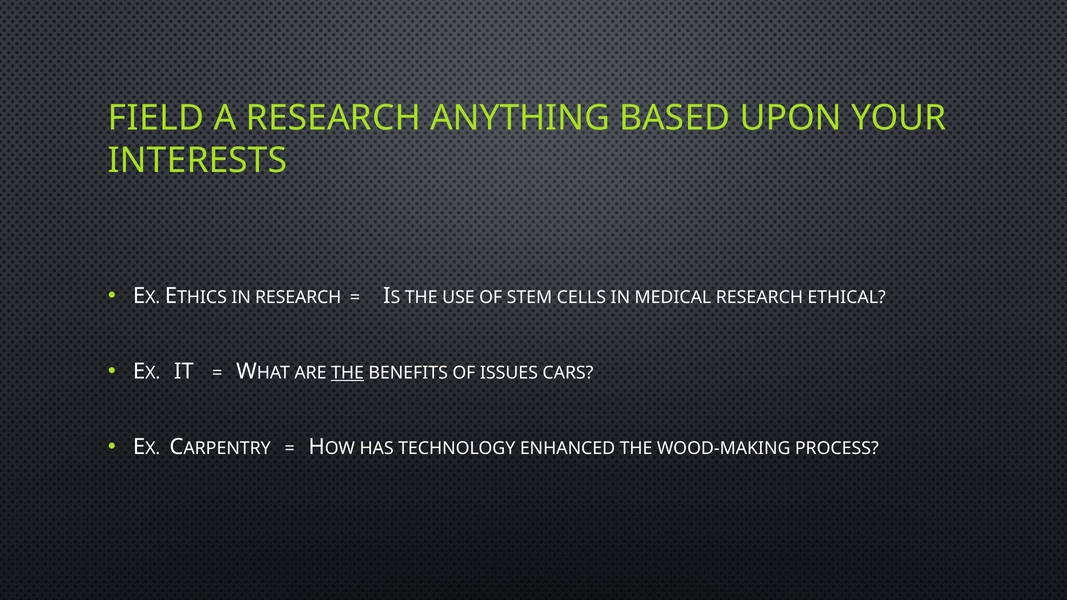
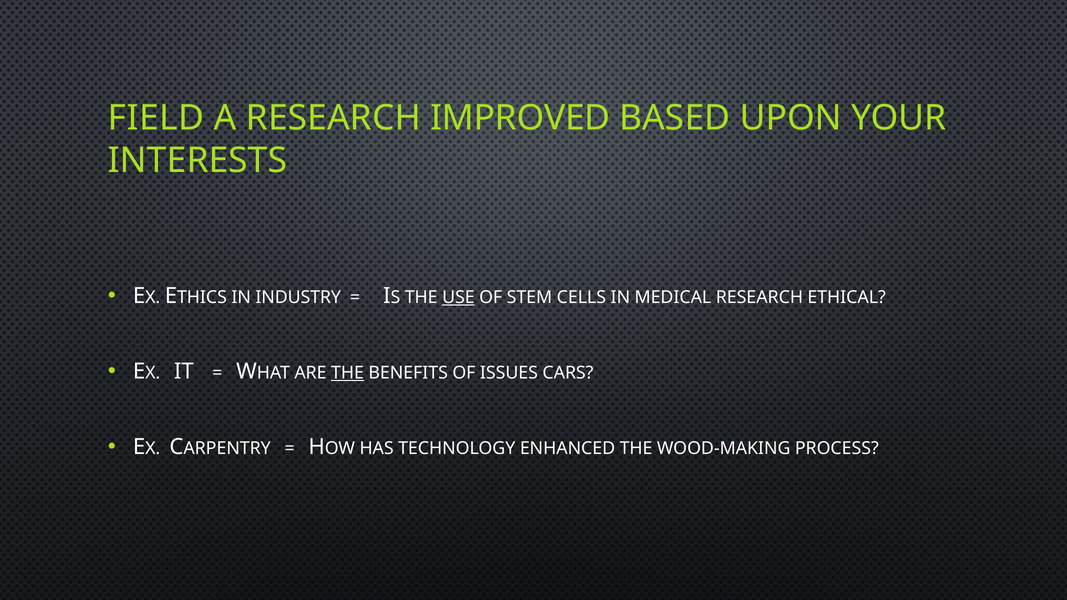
ANYTHING: ANYTHING -> IMPROVED (520, 118)
IN RESEARCH: RESEARCH -> INDUSTRY (298, 297)
USE underline: none -> present (458, 297)
